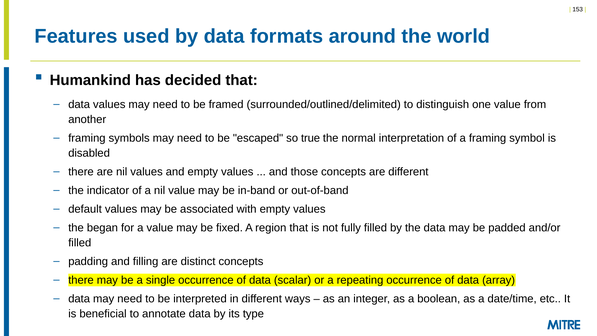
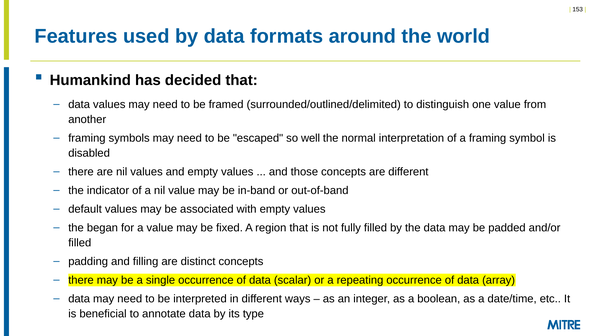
true: true -> well (311, 138)
